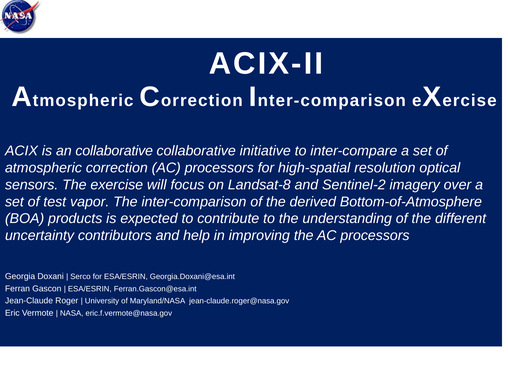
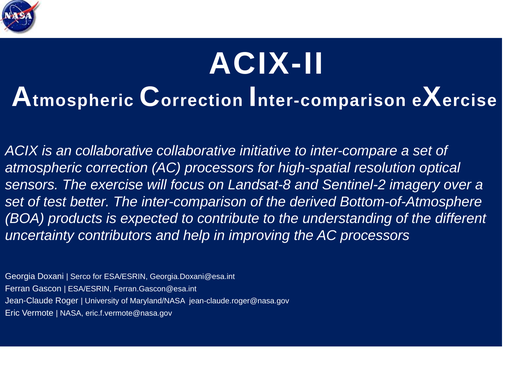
vapor: vapor -> better (90, 202)
